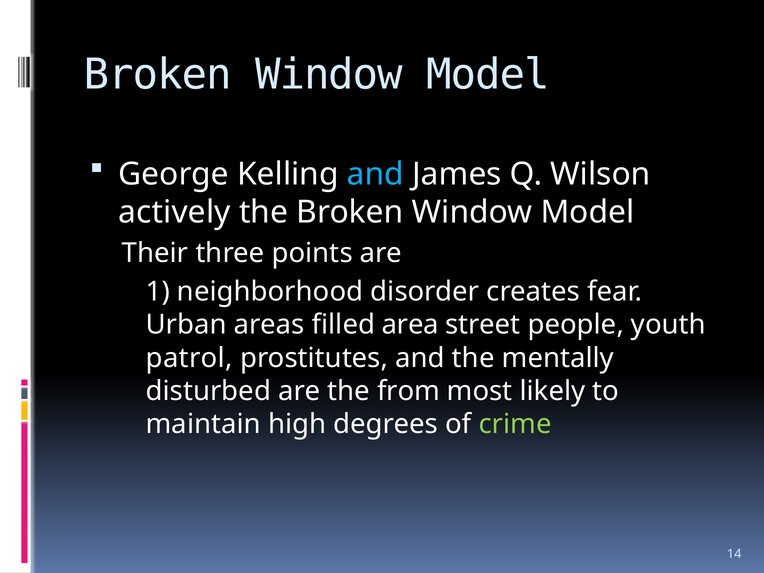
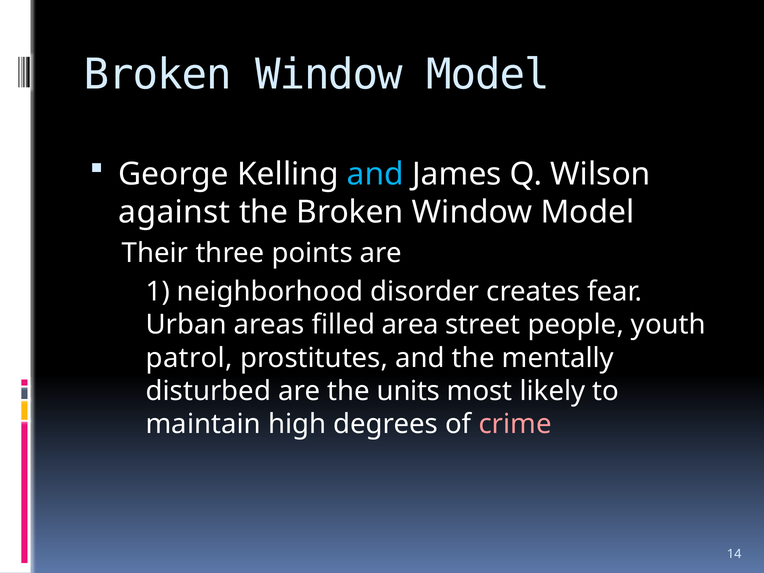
actively: actively -> against (174, 212)
from: from -> units (409, 391)
crime colour: light green -> pink (515, 424)
